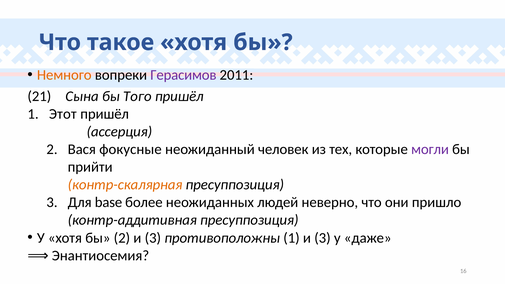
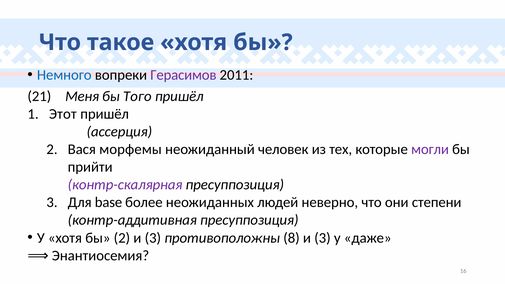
Немного colour: orange -> blue (64, 75)
Сына: Сына -> Меня (82, 96)
фокусные: фокусные -> морфемы (130, 149)
контр-скалярная colour: orange -> purple (125, 185)
пришло: пришло -> степени (437, 202)
противоположны 1: 1 -> 8 (291, 238)
